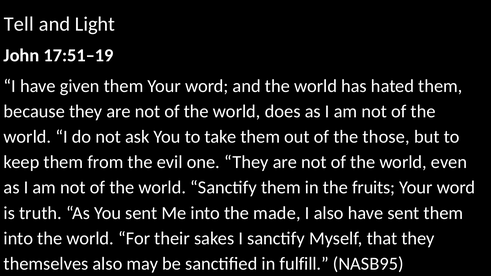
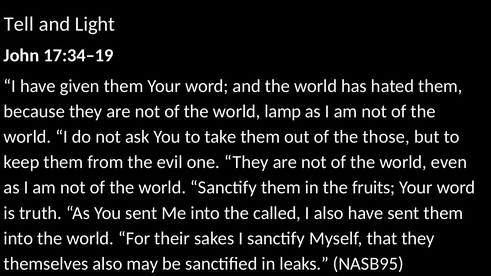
17:51–19: 17:51–19 -> 17:34–19 (79, 56)
does: does -> lamp (283, 111)
made: made -> called (277, 213)
fulfill: fulfill -> leaks (304, 264)
